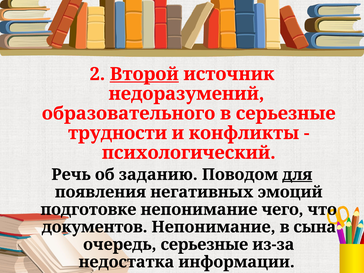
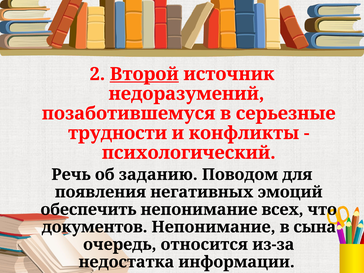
образовательного: образовательного -> позаботившемуся (129, 113)
для underline: present -> none (297, 175)
подготовке: подготовке -> обеспечить (88, 210)
чего: чего -> всех (283, 210)
очередь серьезные: серьезные -> относится (204, 245)
